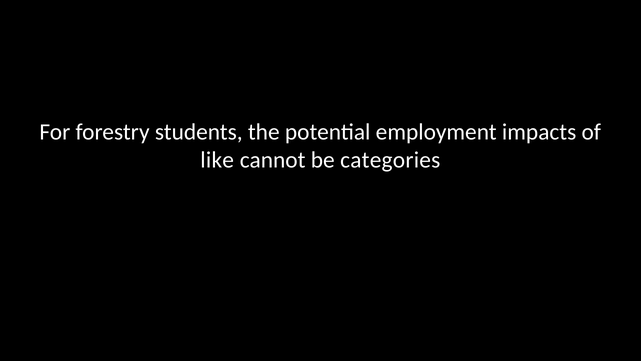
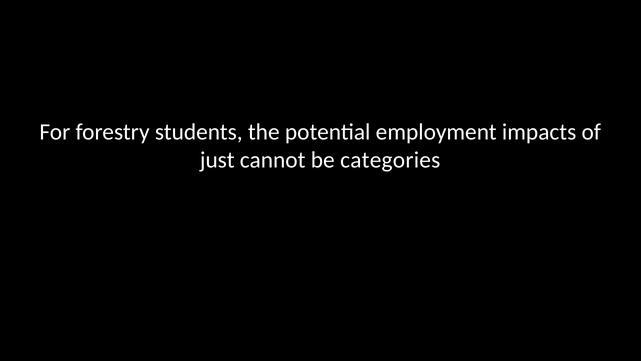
like: like -> just (217, 160)
